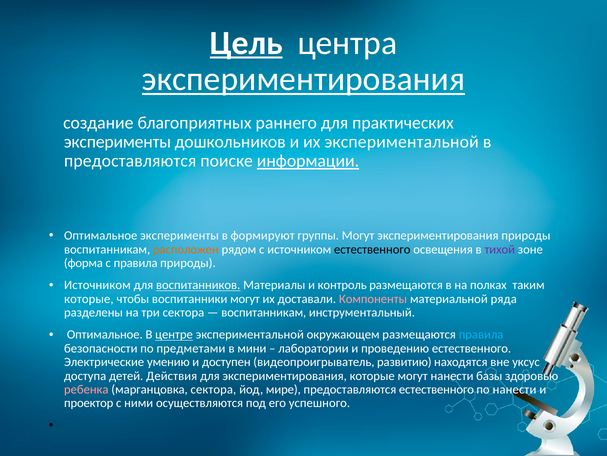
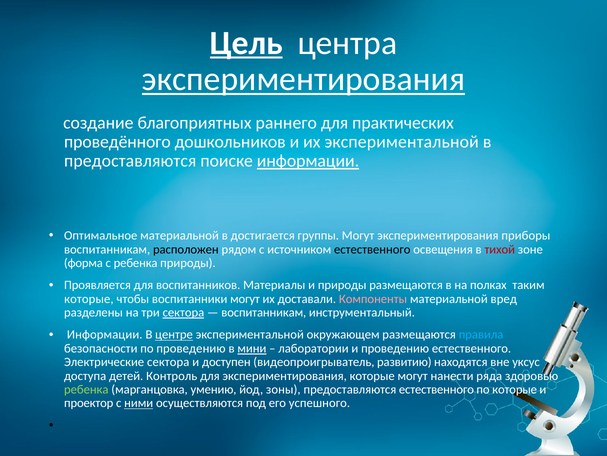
эксперименты: эксперименты -> проведённого (117, 142)
Оптимальное эксперименты: эксперименты -> материальной (180, 235)
формируют: формируют -> достигается (263, 235)
экспериментирования природы: природы -> приборы (526, 235)
расположен colour: orange -> black (186, 249)
тихой colour: purple -> red (500, 249)
с правила: правила -> ребенка (136, 263)
Источником: Источником -> Проявляется (98, 285)
воспитанников underline: present -> none (198, 285)
и контроль: контроль -> природы (342, 285)
ряда: ряда -> вред (504, 298)
сектора underline: none -> present (183, 312)
Оптимальное: Оптимальное -> Информации (105, 334)
по предметами: предметами -> проведению (191, 348)
мини underline: none -> present (252, 348)
Электрические умению: умению -> сектора (168, 362)
Действия: Действия -> Контроль (172, 375)
базы: базы -> ряда (489, 375)
ребенка colour: pink -> light green (86, 389)
марганцовка сектора: сектора -> умению (214, 389)
мире: мире -> зоны (283, 389)
по нанести: нанести -> которые (515, 389)
ними underline: none -> present (139, 403)
